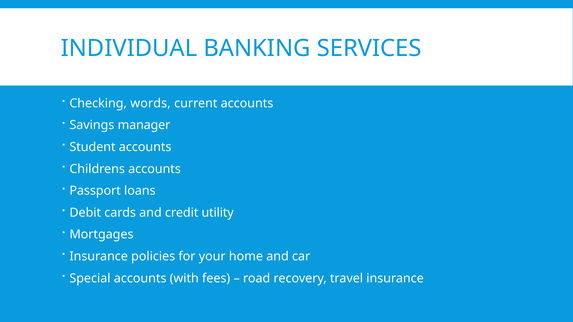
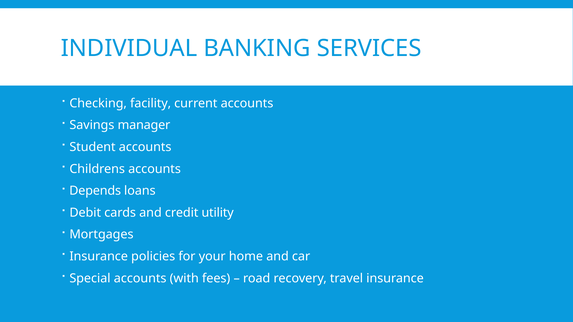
words: words -> facility (151, 103)
Passport: Passport -> Depends (95, 191)
